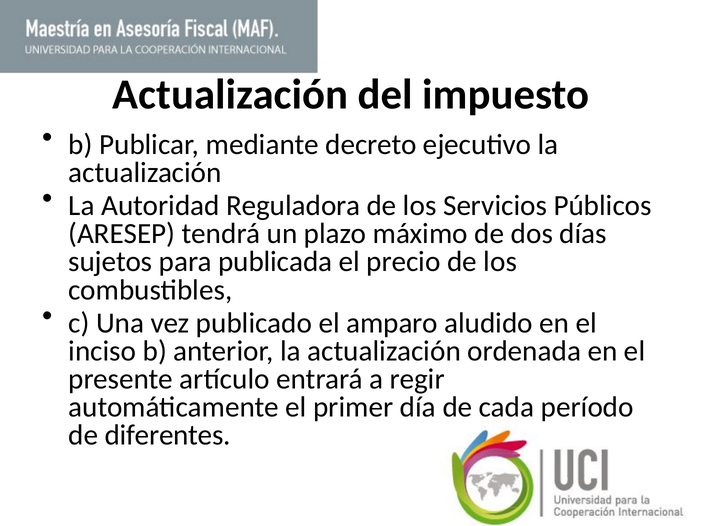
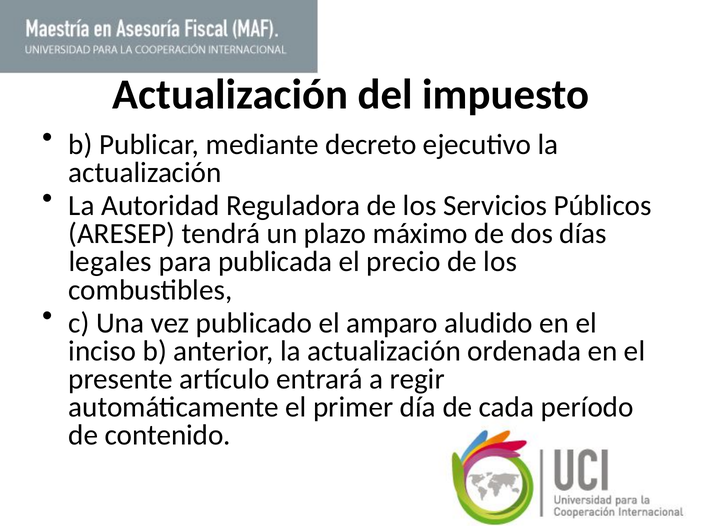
sujetos: sujetos -> legales (110, 262)
diferentes: diferentes -> contenido (168, 435)
